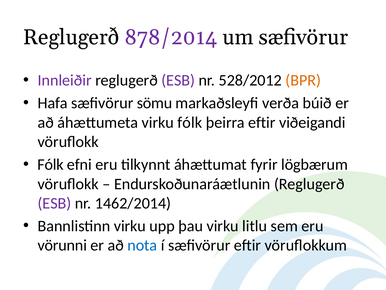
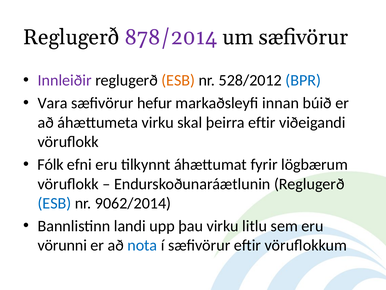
ESB colour: purple -> orange (178, 80)
BPR colour: orange -> blue (303, 80)
Hafa: Hafa -> Vara (53, 103)
sömu: sömu -> hefur (155, 103)
verða: verða -> innan (281, 103)
virku fólk: fólk -> skal (190, 122)
ESB colour: purple -> blue (54, 203)
1462/2014: 1462/2014 -> 9062/2014 (133, 203)
Bannlistinn virku: virku -> landi (130, 226)
